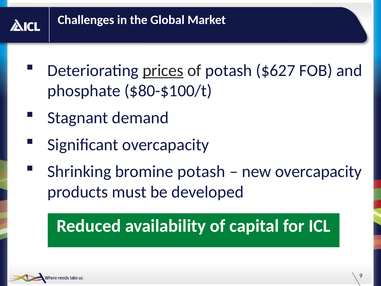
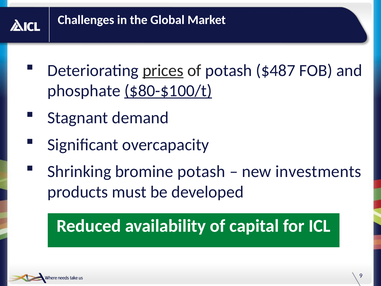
$627: $627 -> $487 (276, 70)
$80-$100/t underline: none -> present (168, 91)
new overcapacity: overcapacity -> investments (318, 171)
